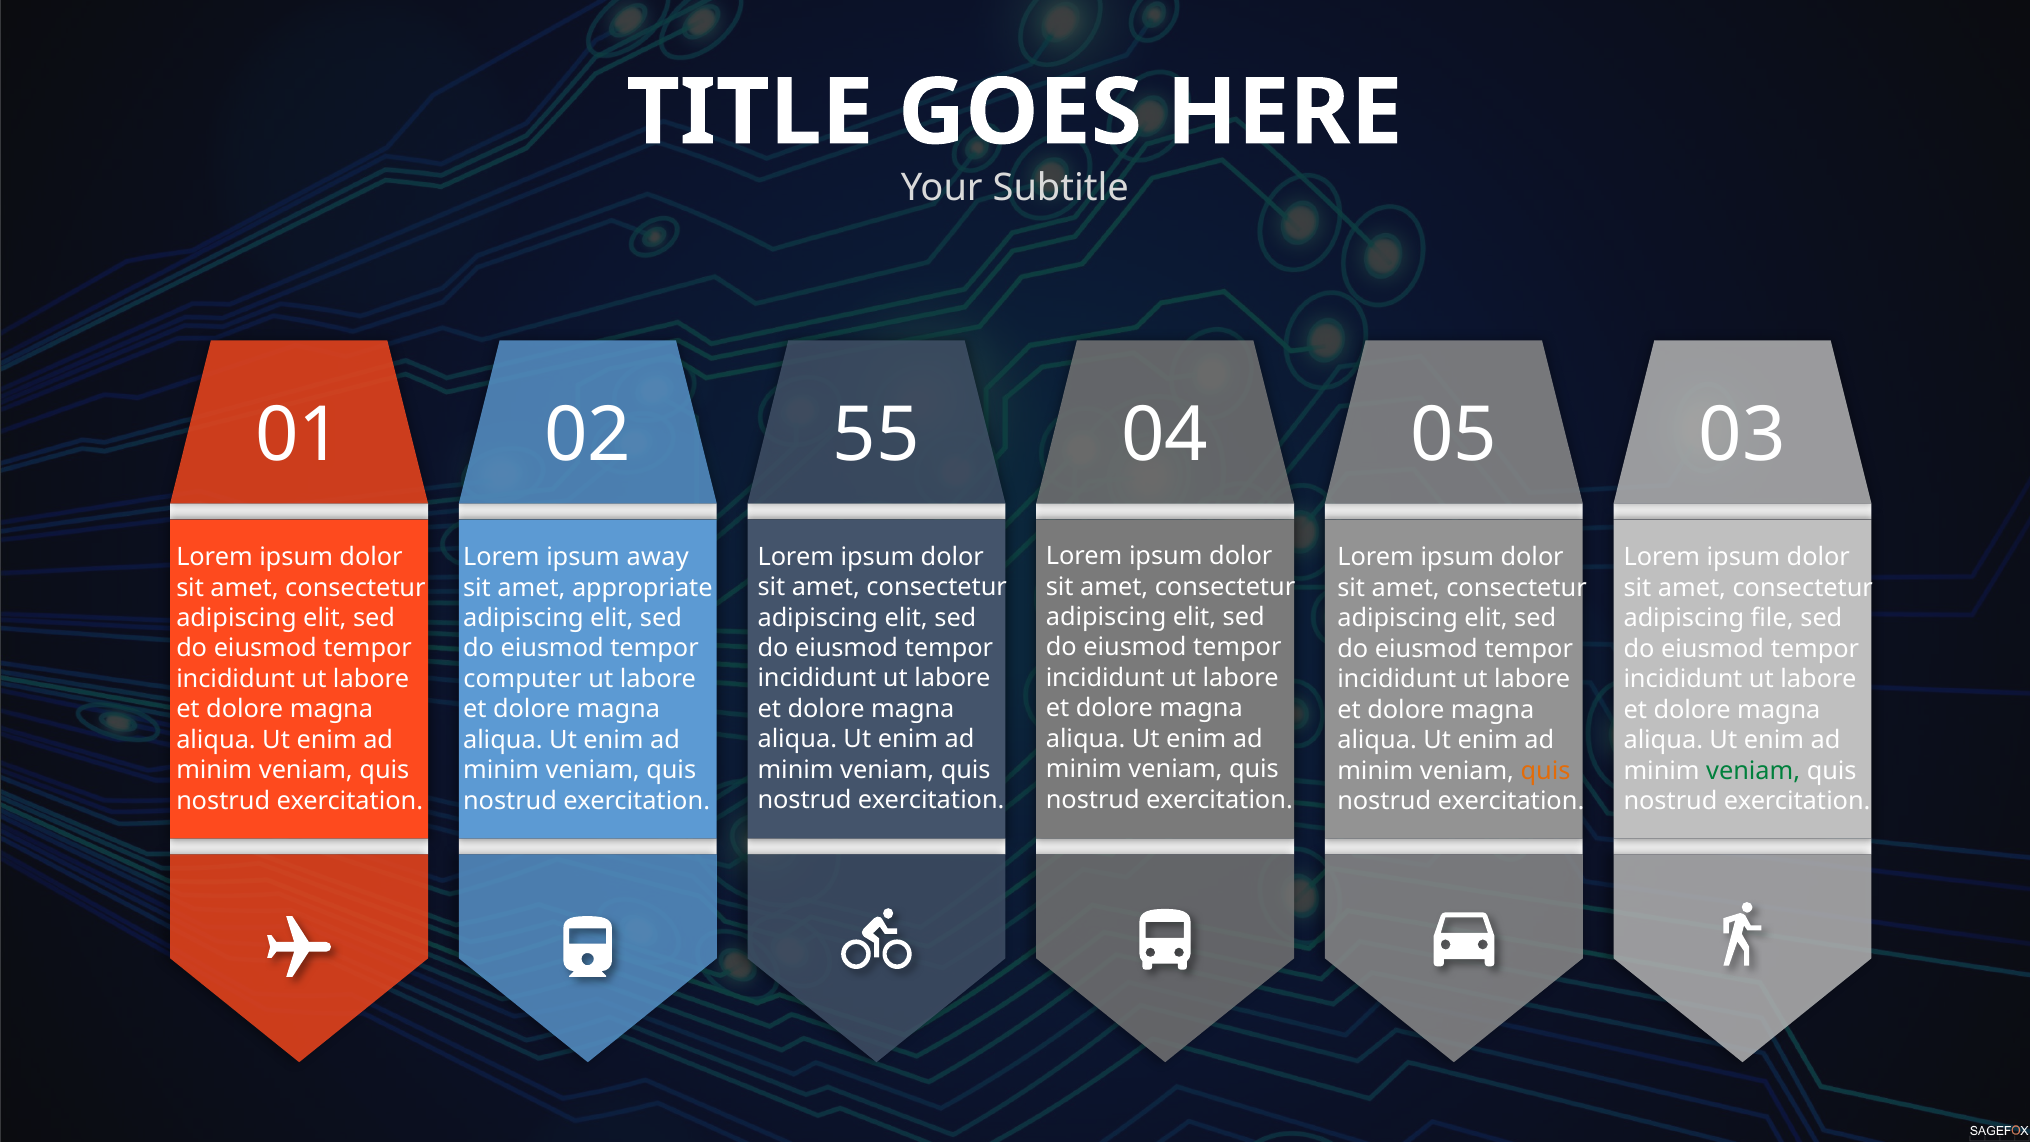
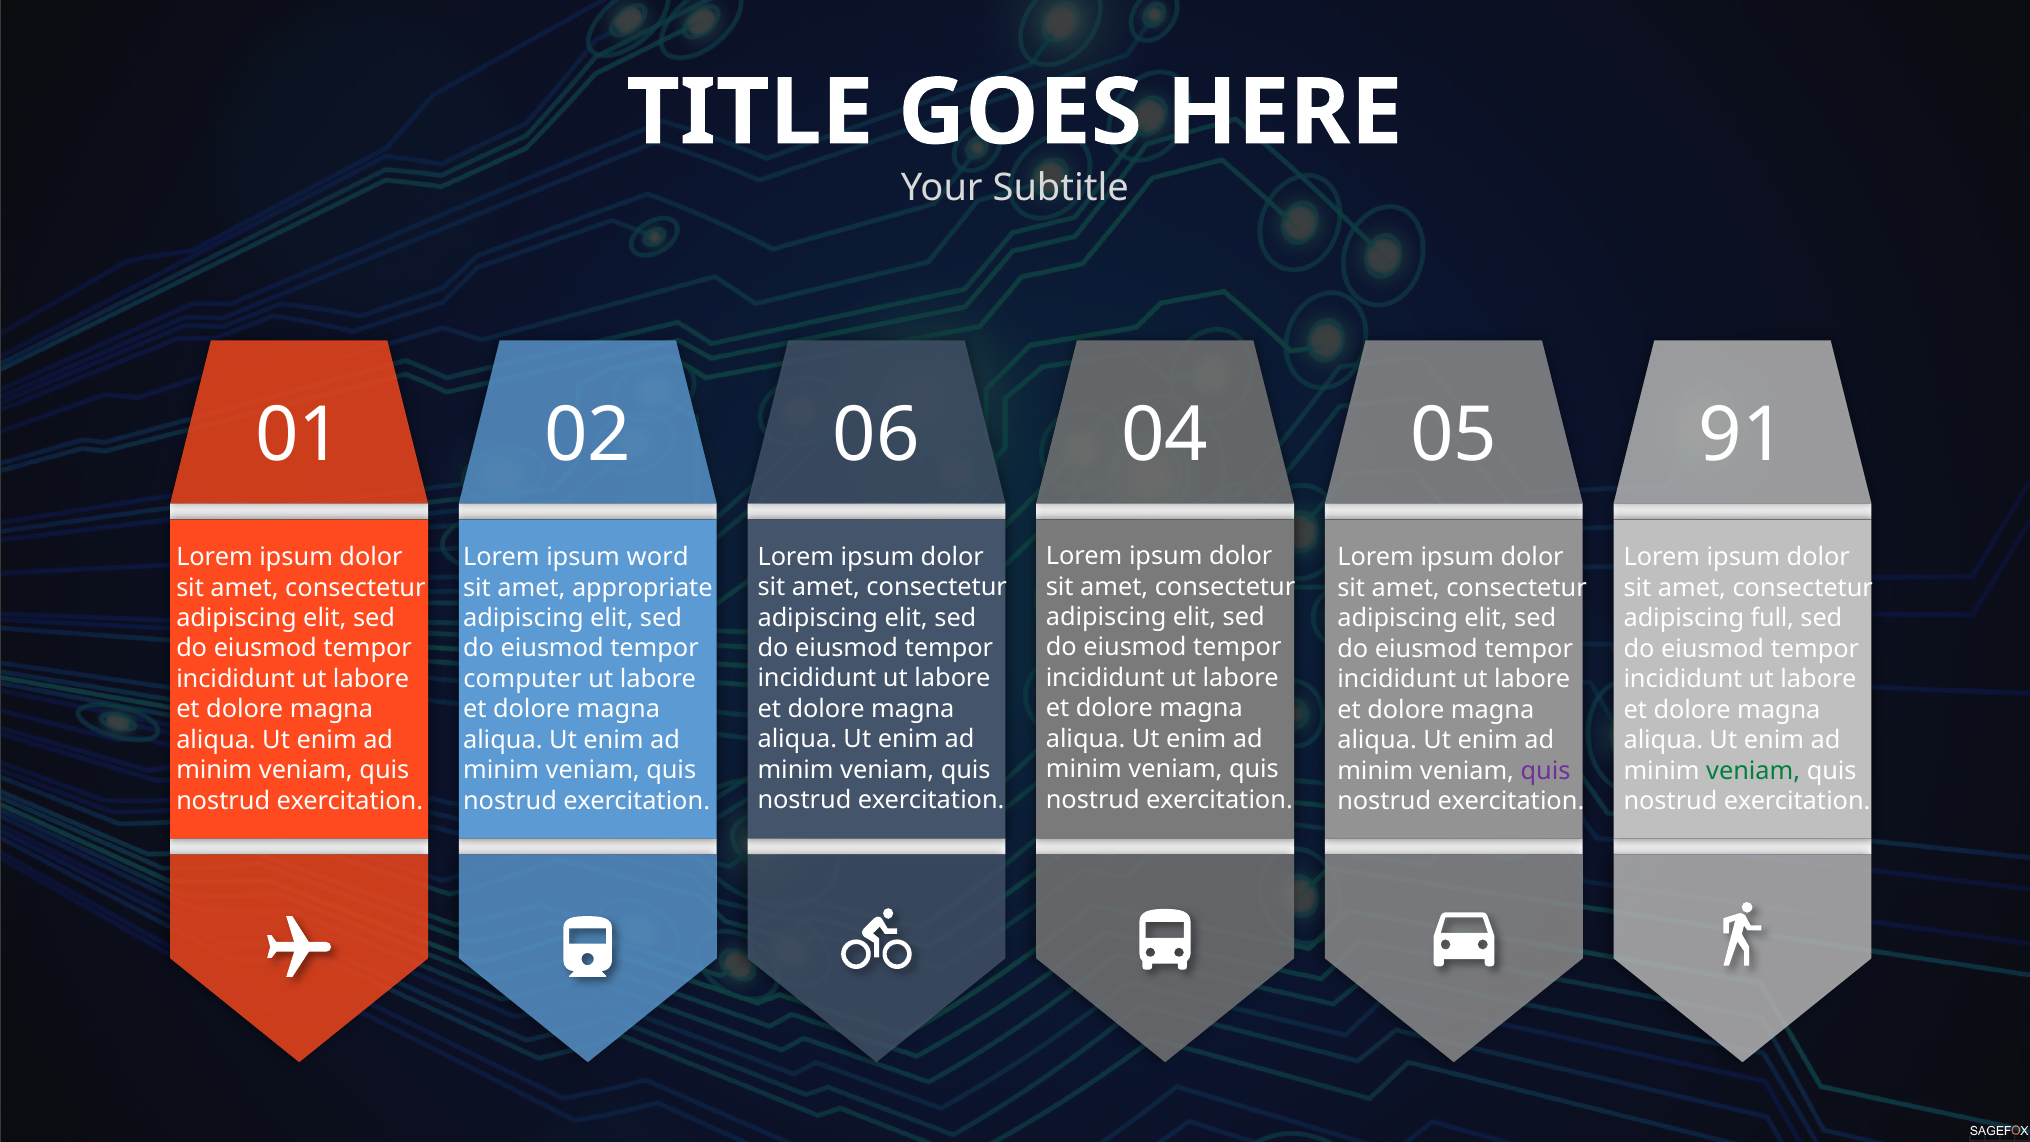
55: 55 -> 06 (876, 436)
03: 03 -> 91 (1742, 436)
away: away -> word (658, 557)
file: file -> full (1772, 618)
quis colour: orange -> purple (1545, 771)
